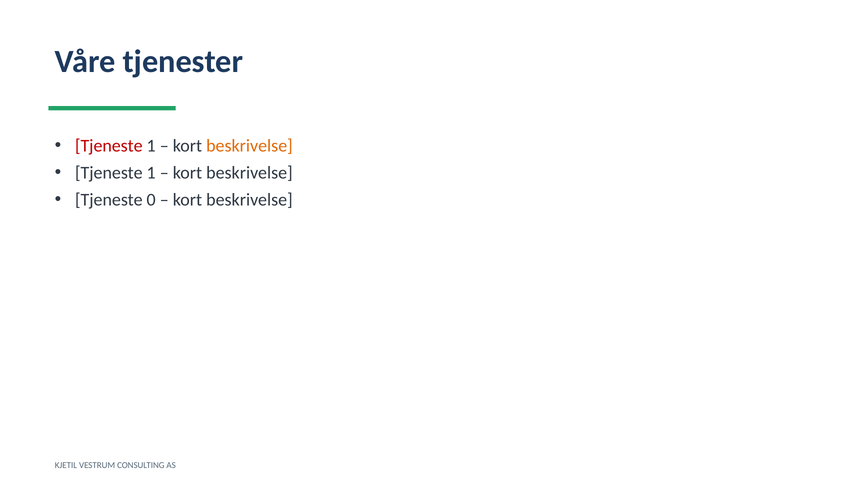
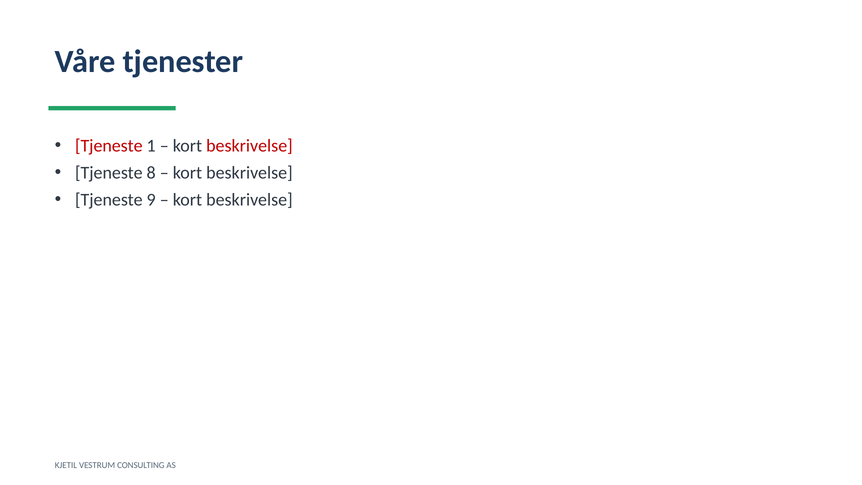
beskrivelse colour: orange -> red (249, 146)
1: 1 -> 8 (151, 173)
0: 0 -> 9 (151, 200)
